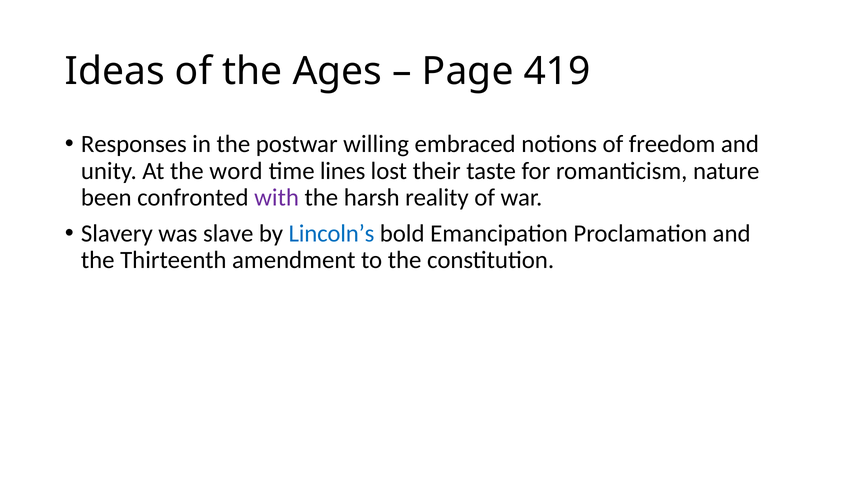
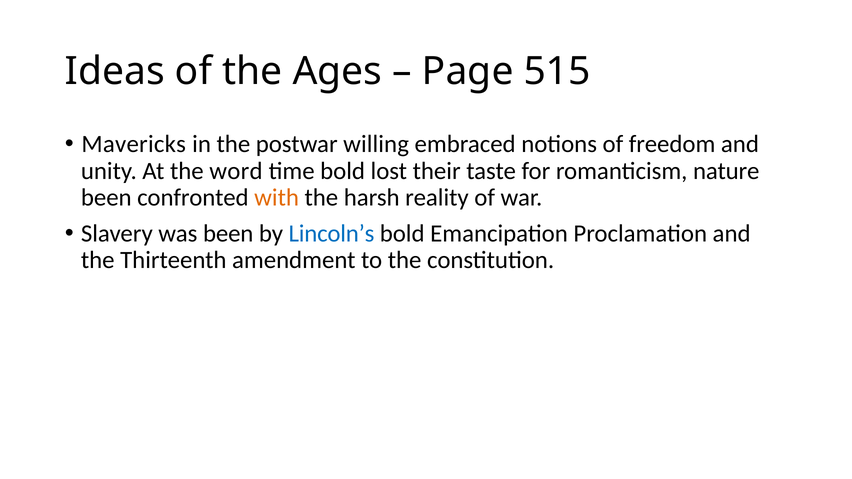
419: 419 -> 515 (557, 72)
Responses: Responses -> Mavericks (134, 144)
time lines: lines -> bold (343, 171)
with colour: purple -> orange (277, 198)
was slave: slave -> been (228, 233)
